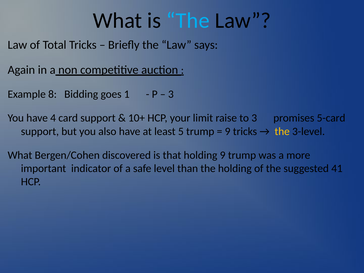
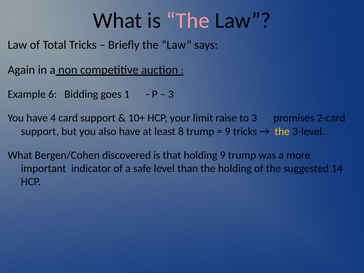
The colour: light blue -> pink (188, 20)
8: 8 -> 6 (52, 94)
5-card: 5-card -> 2-card (331, 118)
5: 5 -> 8 (181, 131)
41: 41 -> 14 (337, 168)
